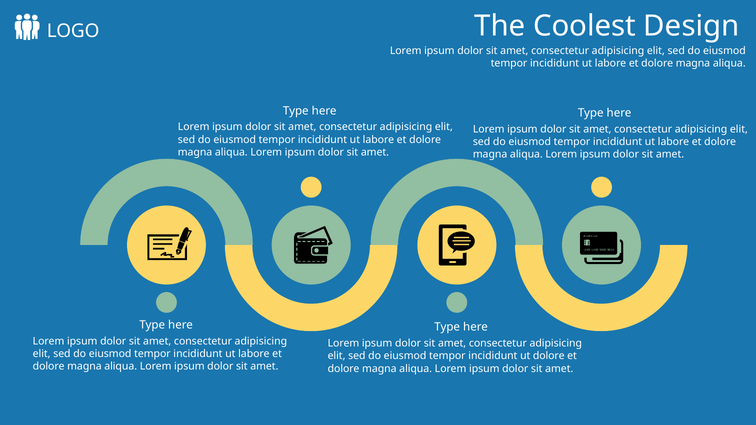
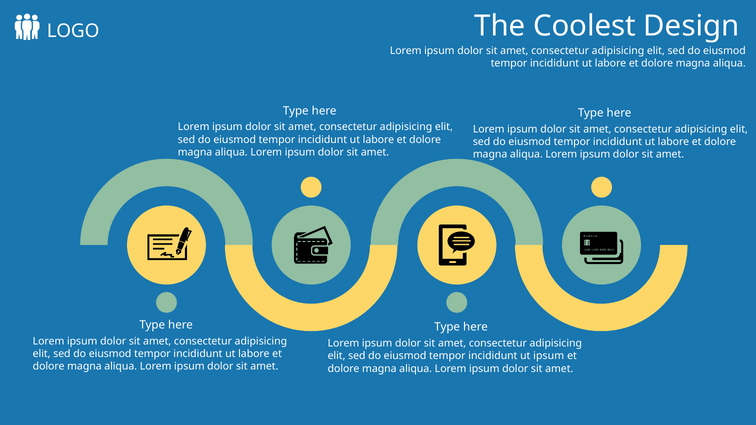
ut dolore: dolore -> ipsum (549, 356)
